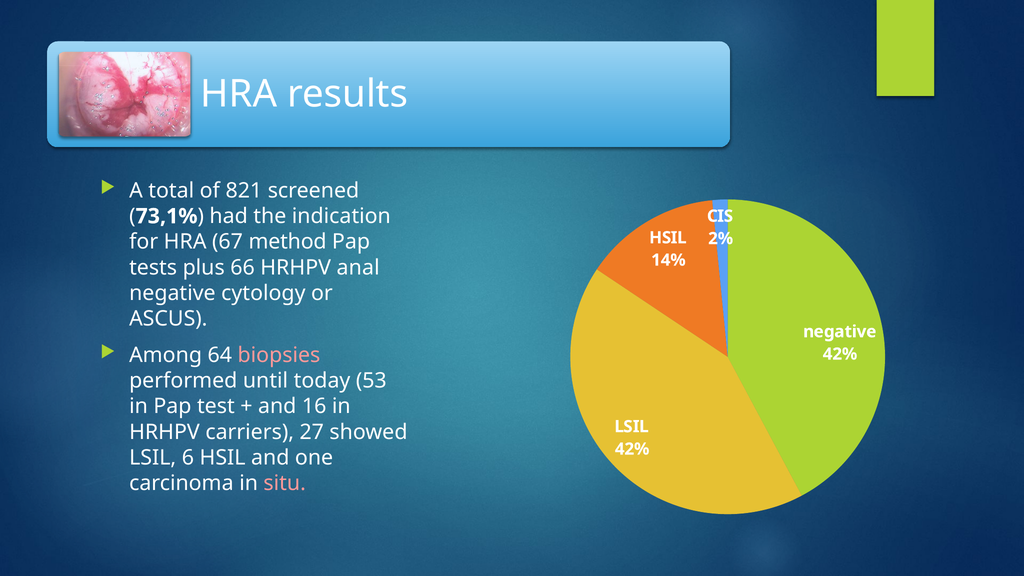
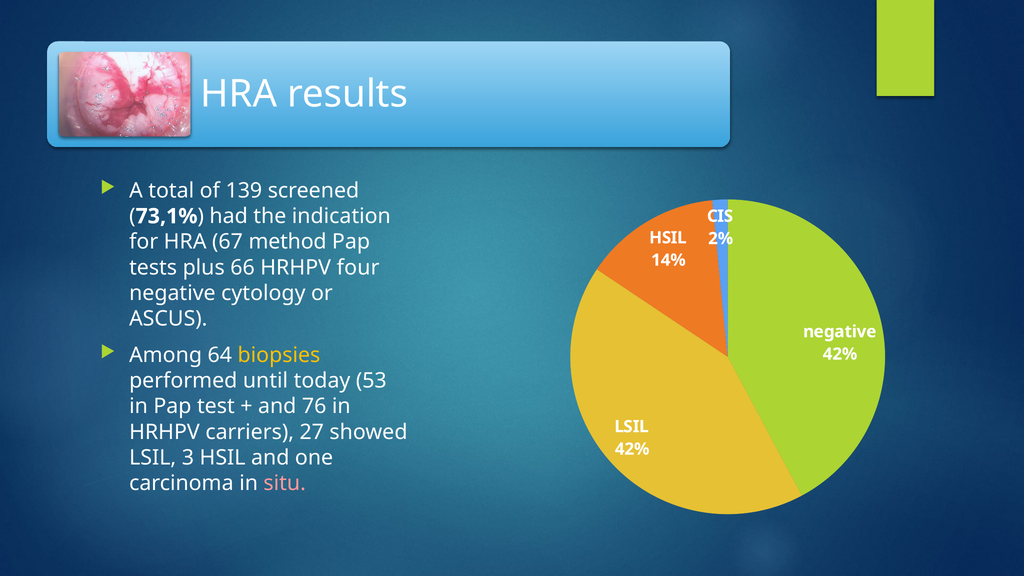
821: 821 -> 139 (244, 191)
anal: anal -> four (358, 268)
biopsies colour: pink -> yellow (279, 355)
16: 16 -> 76 (314, 406)
6: 6 -> 3 (188, 458)
